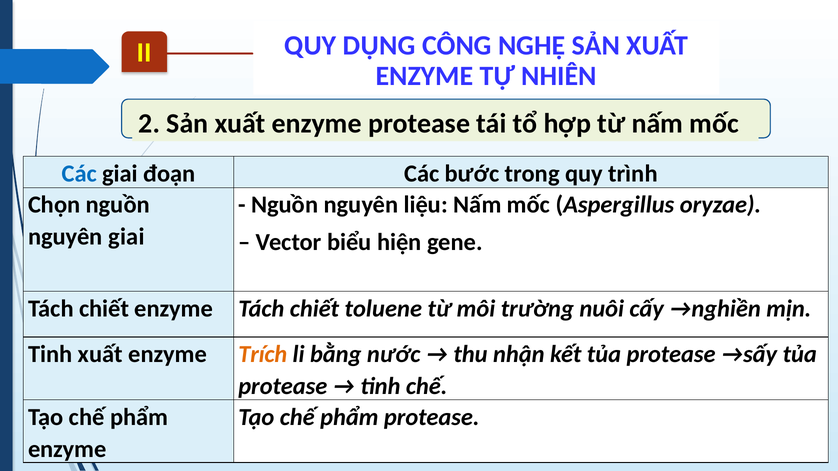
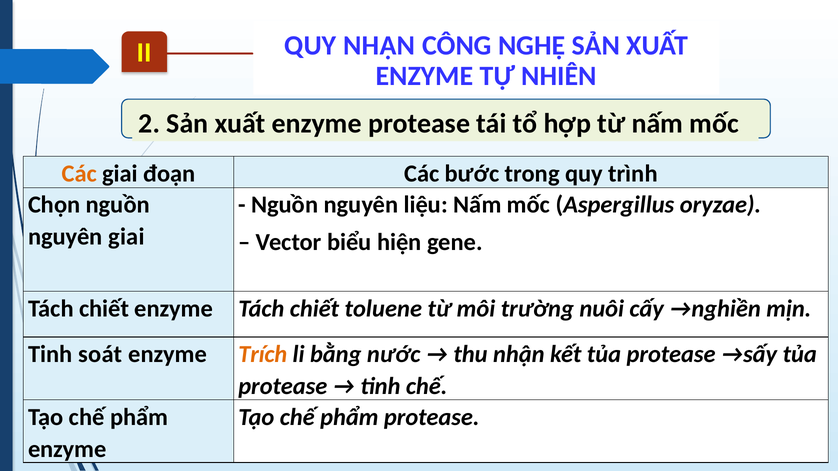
QUY DỤNG: DỤNG -> NHẬN (379, 46)
Các colour: blue -> orange (79, 174)
Tinh xuất: xuất -> soát (100, 355)
